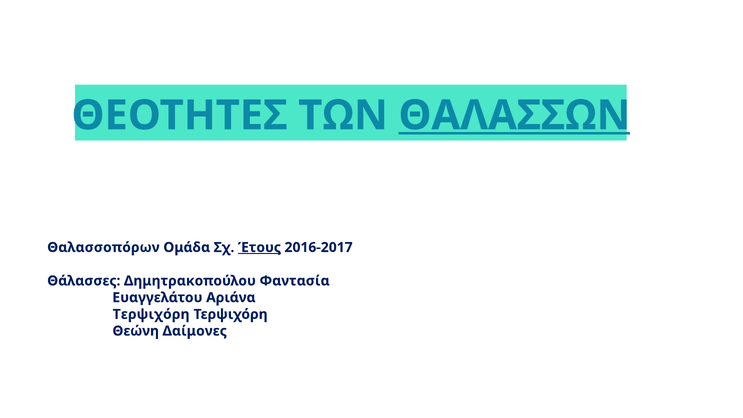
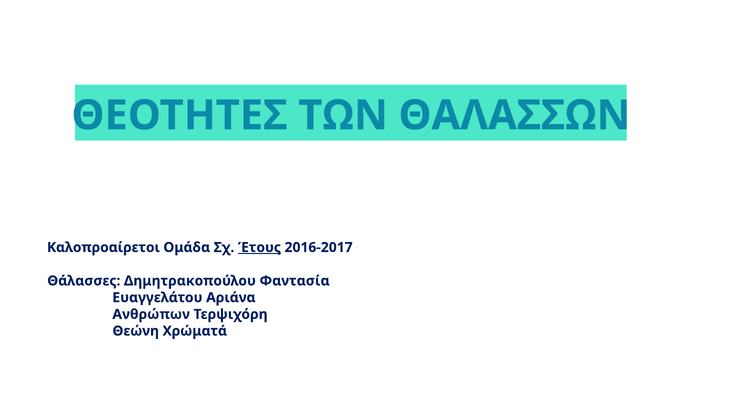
ΘΑΛΑΣΣΩΝ underline: present -> none (514, 115)
Θαλασσοπόρων: Θαλασσοπόρων -> Καλοπροαίρετοι (103, 247)
Τερψιχόρη: Τερψιχόρη -> Ανθρώπων (151, 314)
Δαίμονες: Δαίμονες -> Χρώματά (195, 331)
